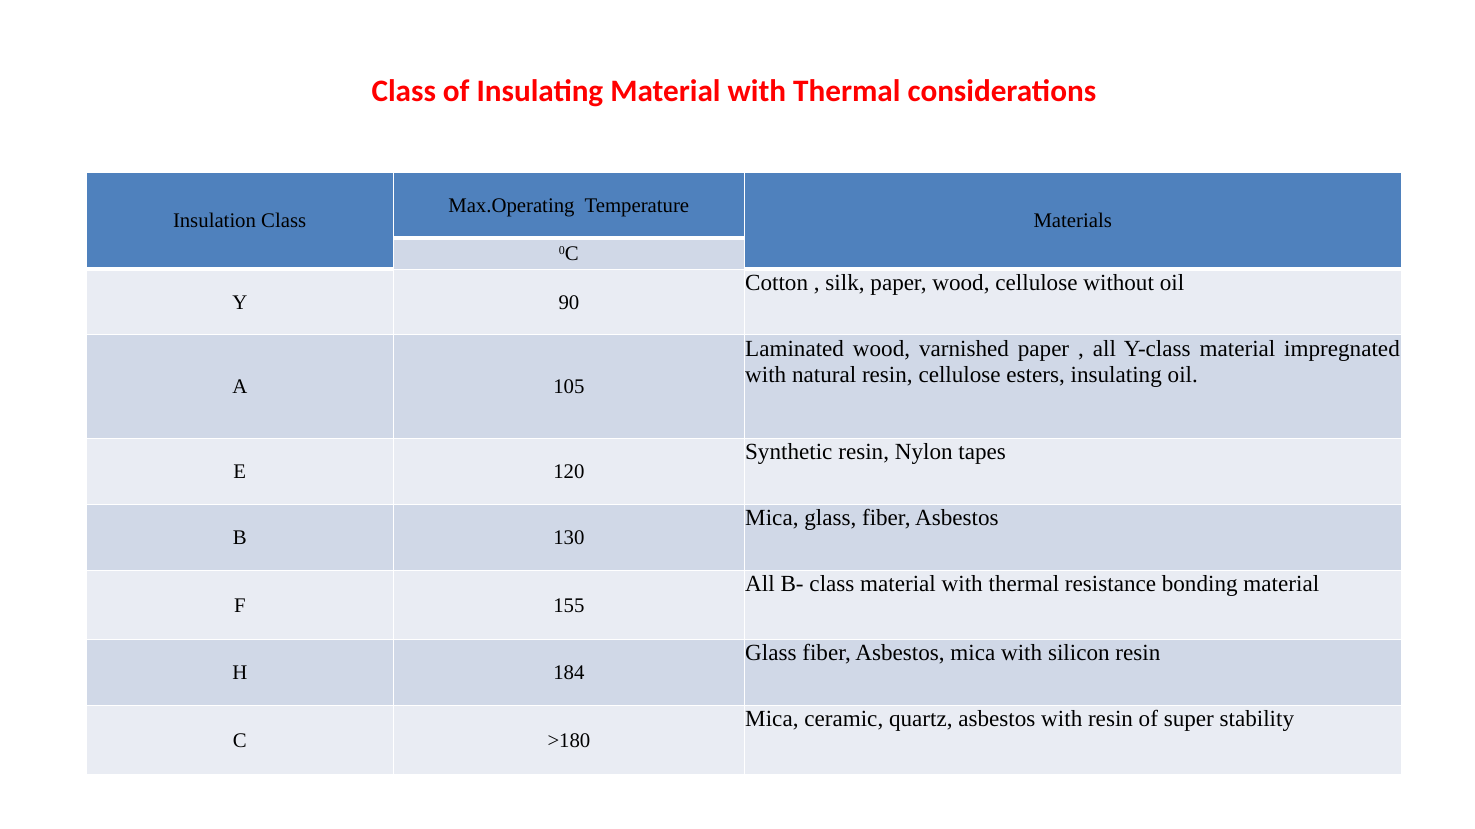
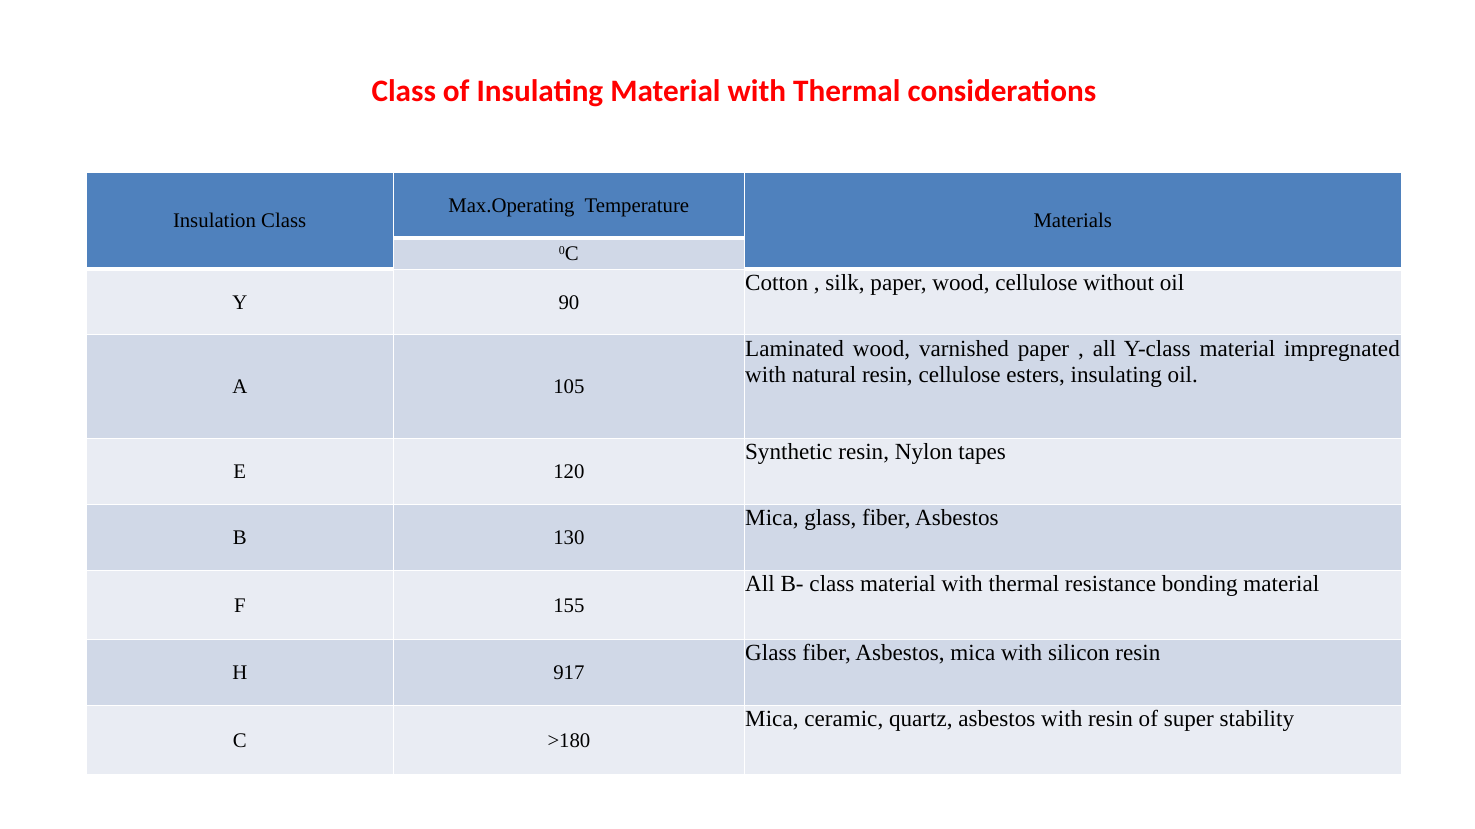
184: 184 -> 917 (569, 673)
